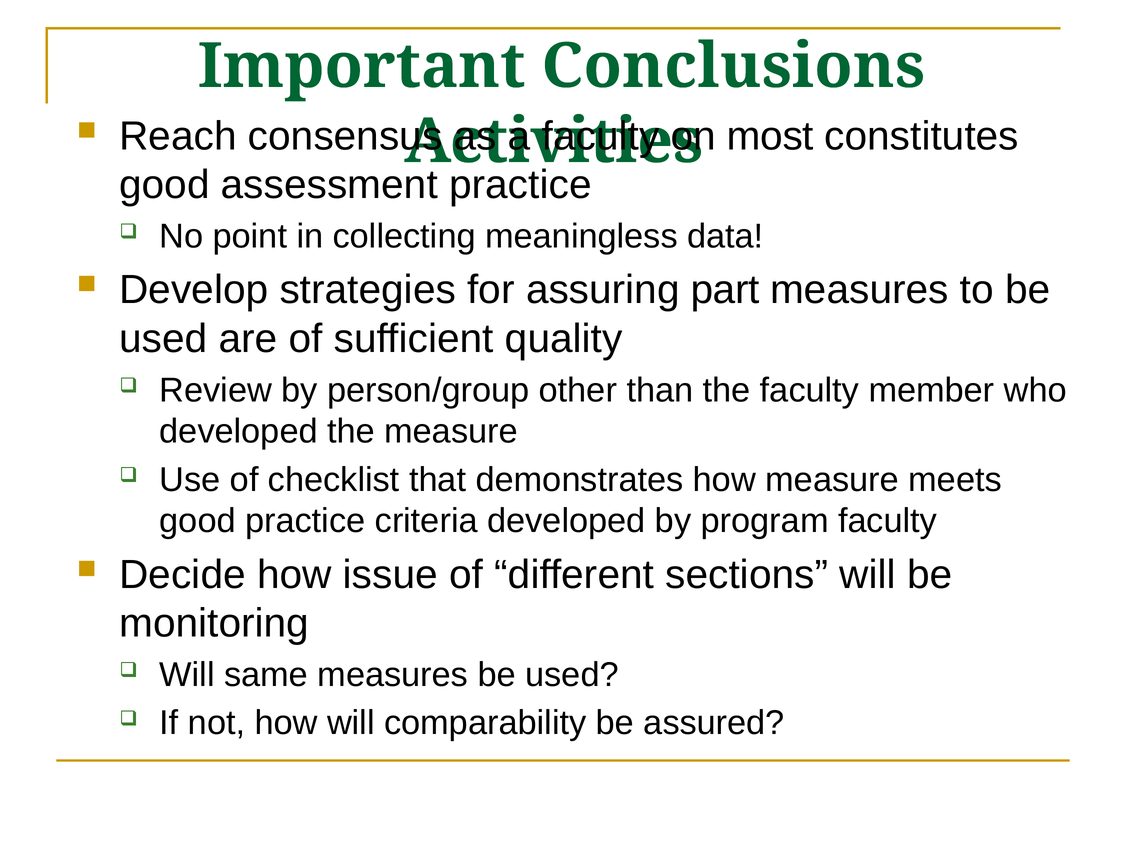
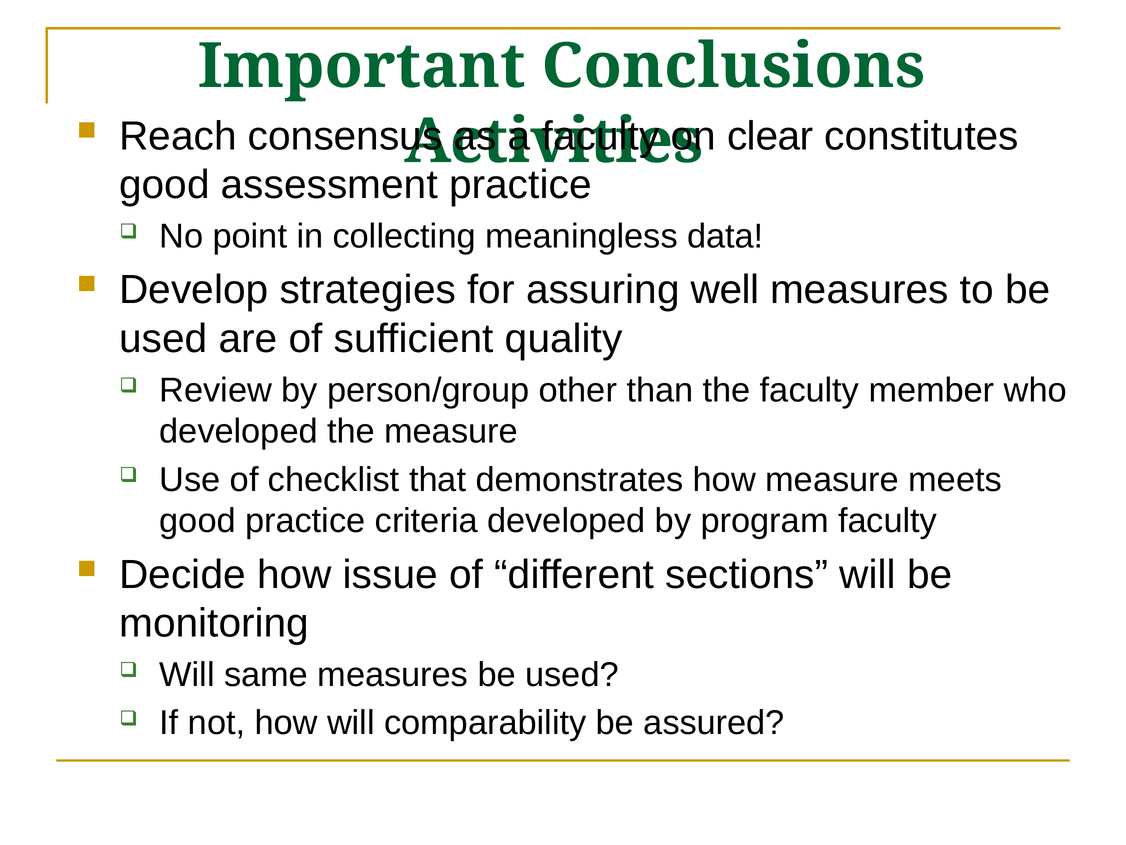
most: most -> clear (770, 136)
part: part -> well (725, 290)
